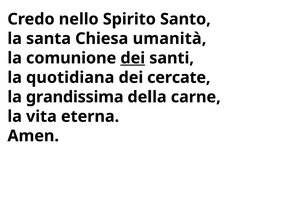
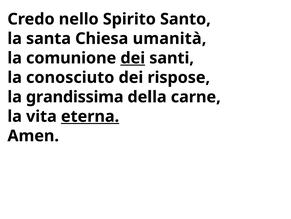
quotidiana: quotidiana -> conosciuto (70, 77)
cercate: cercate -> rispose (179, 77)
eterna underline: none -> present (90, 116)
